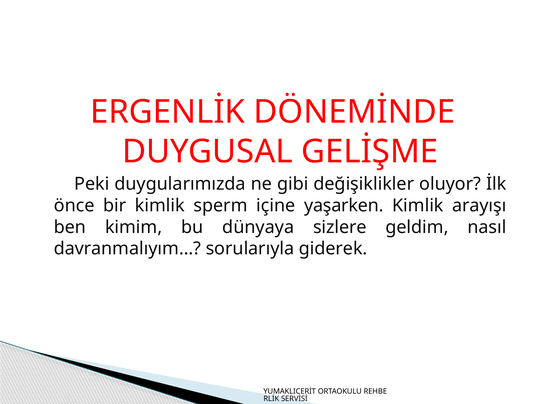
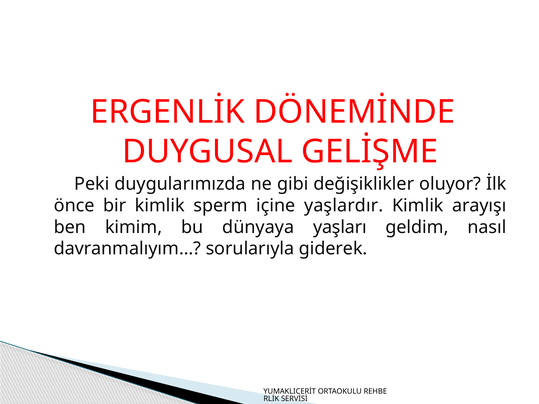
yaşarken: yaşarken -> yaşlardır (344, 206)
sizlere: sizlere -> yaşları (340, 227)
